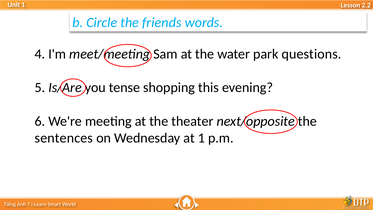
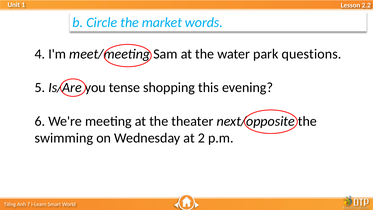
friends: friends -> market (162, 23)
sentences: sentences -> swimming (64, 138)
at 1: 1 -> 2 (201, 138)
